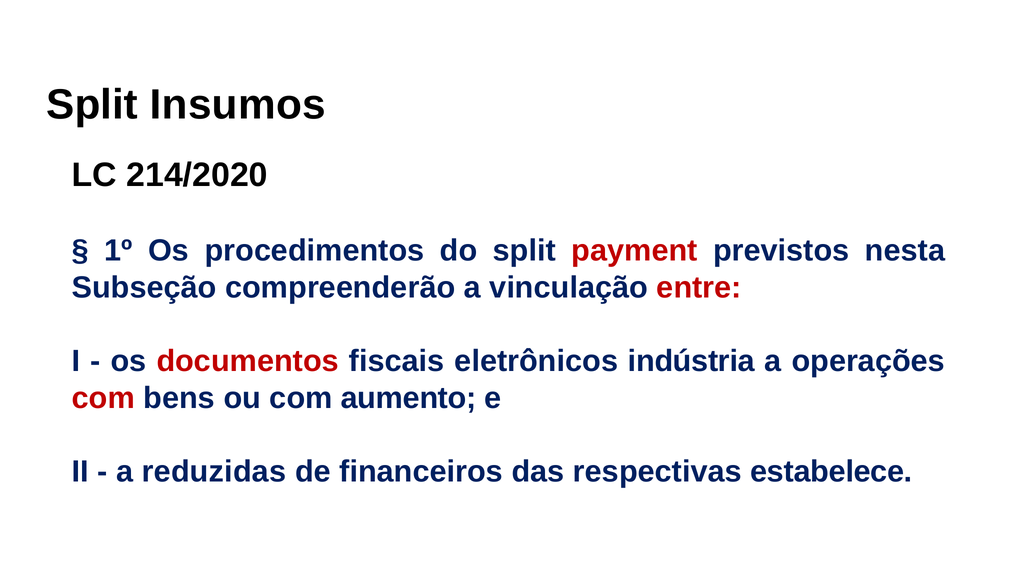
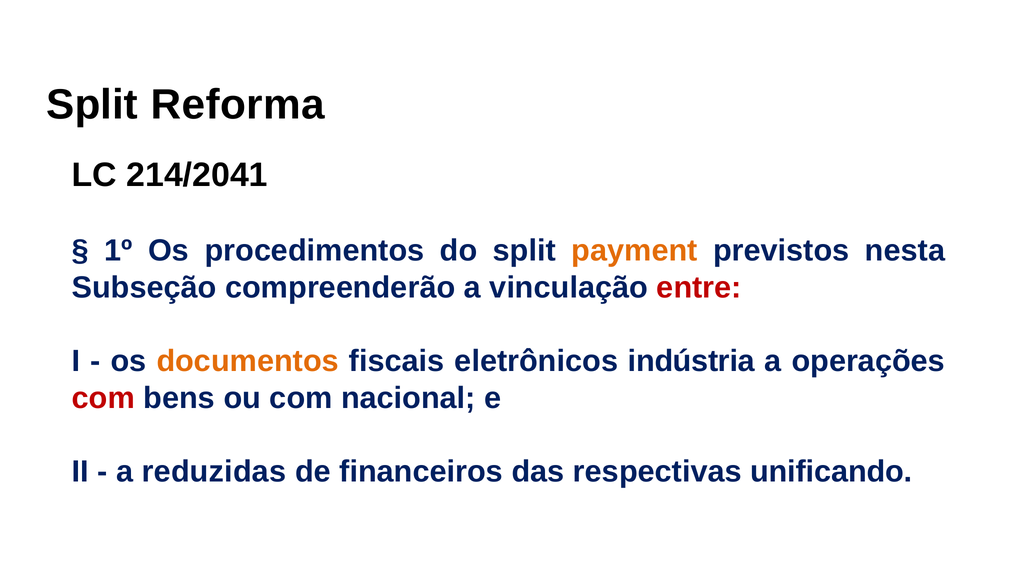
Insumos: Insumos -> Reforma (238, 105)
214/2020: 214/2020 -> 214/2041 (197, 175)
payment colour: red -> orange (635, 251)
documentos colour: red -> orange (248, 361)
aumento: aumento -> nacional (408, 398)
estabelece: estabelece -> unificando (831, 472)
